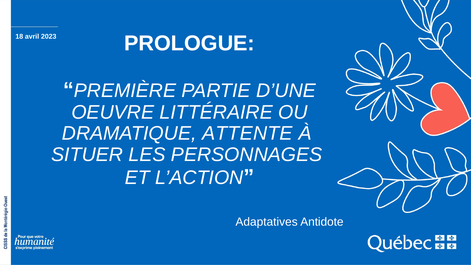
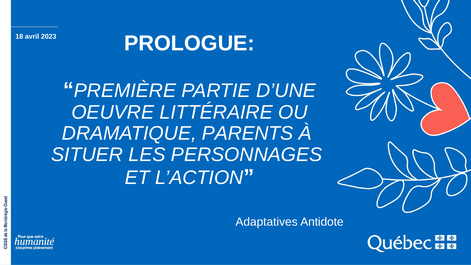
ATTENTE: ATTENTE -> PARENTS (248, 133)
